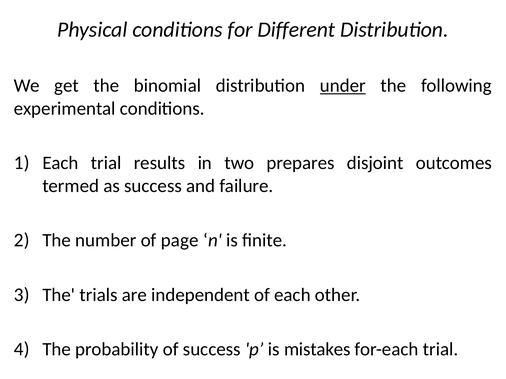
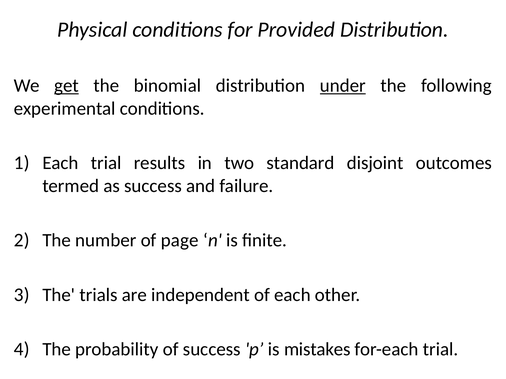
Different: Different -> Provided (296, 30)
get underline: none -> present (66, 86)
prepares: prepares -> standard (300, 163)
